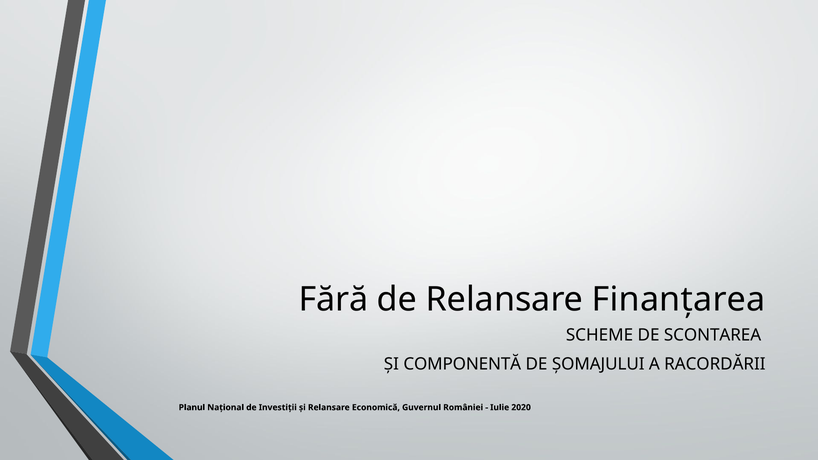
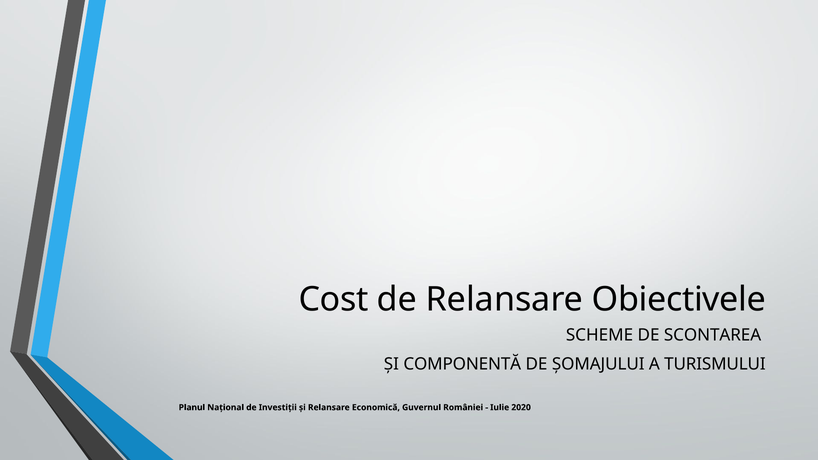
Fără: Fără -> Cost (333, 299)
Finanțarea: Finanțarea -> Obiectivele (679, 299)
RACORDĂRII: RACORDĂRII -> TURISMULUI (715, 364)
